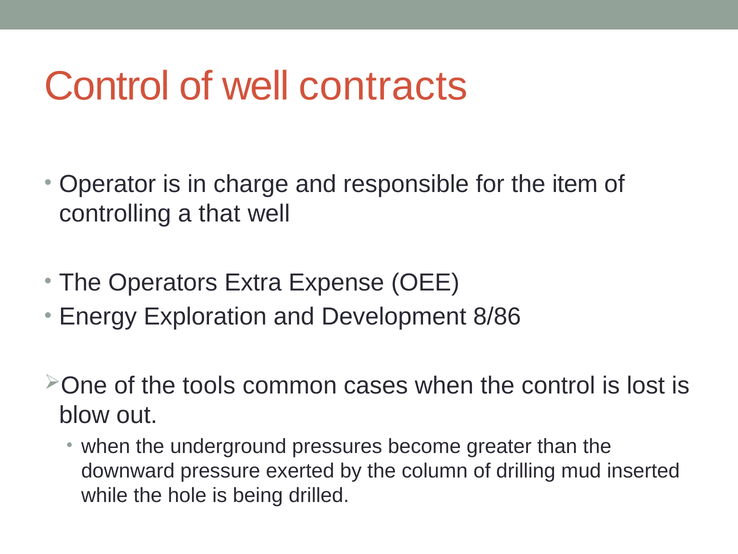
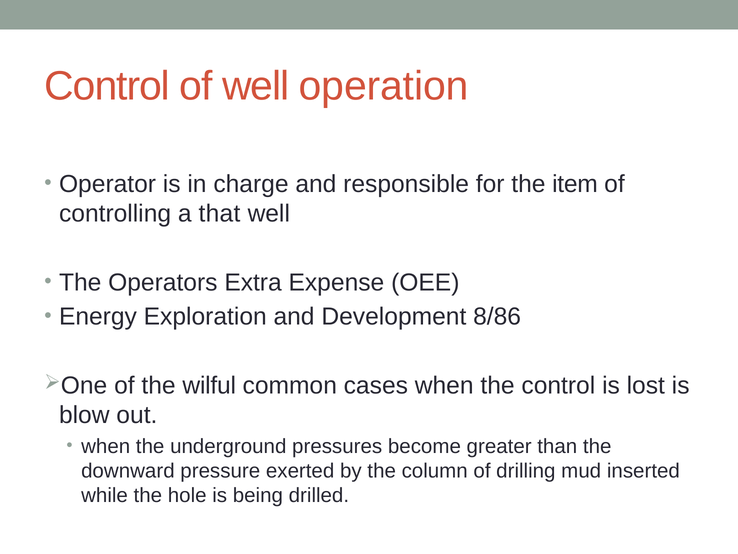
contracts: contracts -> operation (384, 86)
tools: tools -> wilful (209, 385)
